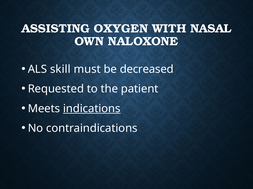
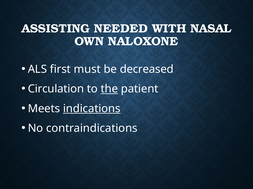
OXYGEN: OXYGEN -> NEEDED (121, 29)
skill: skill -> first (60, 69)
Requested: Requested -> Circulation (56, 89)
the underline: none -> present (109, 89)
